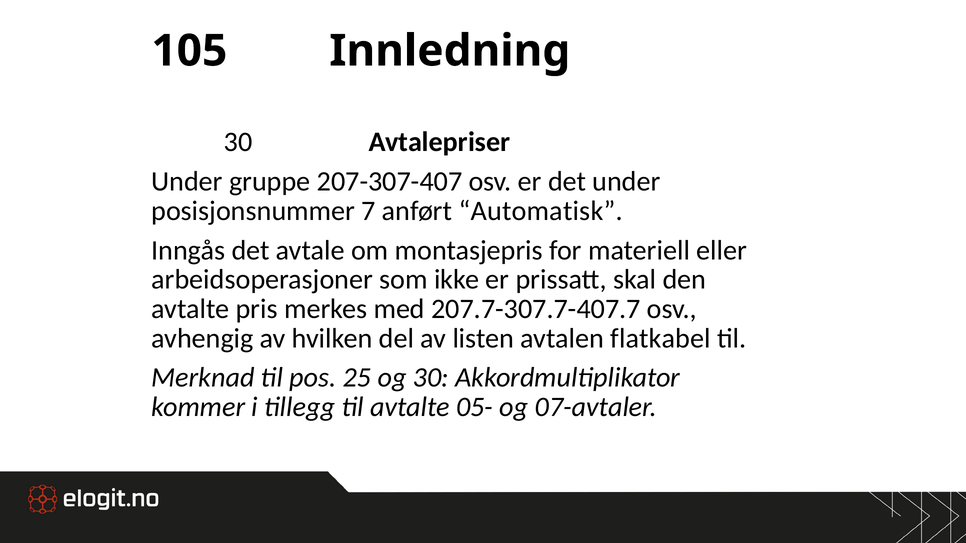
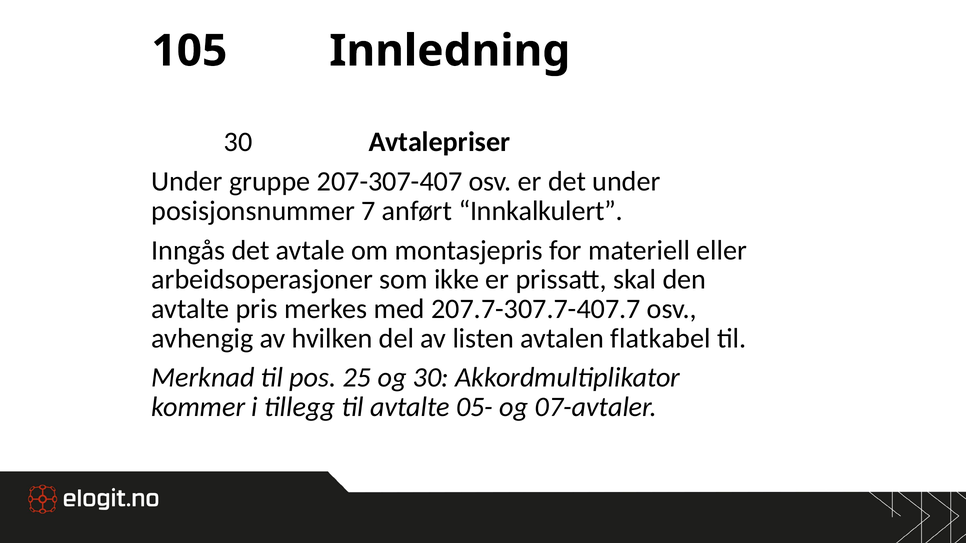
Automatisk: Automatisk -> Innkalkulert (541, 211)
